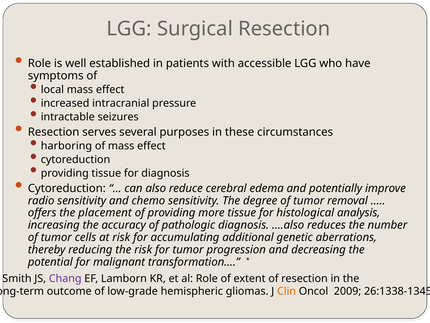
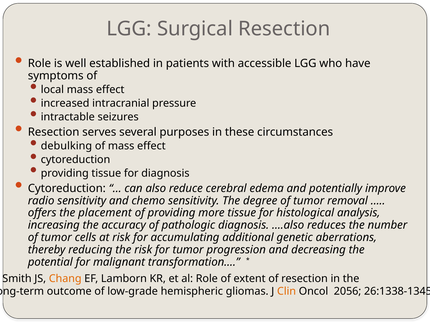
harboring: harboring -> debulking (66, 146)
Chang colour: purple -> orange (65, 278)
2009: 2009 -> 2056 (348, 291)
